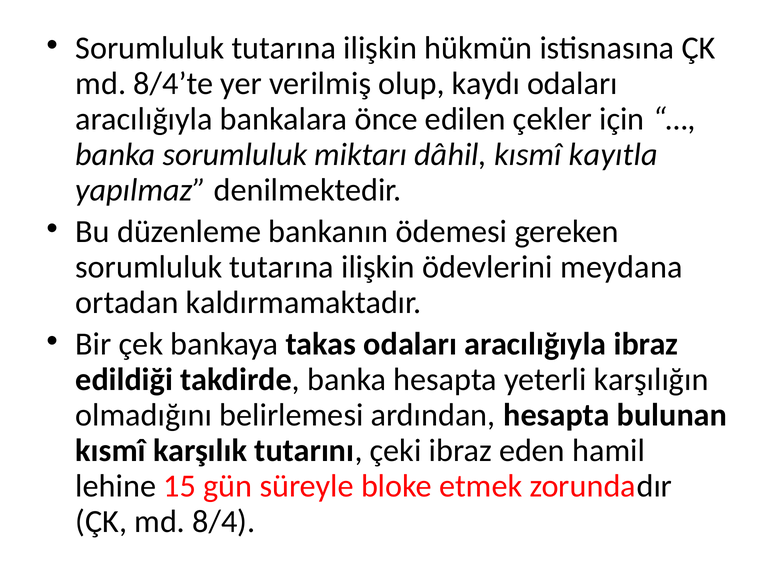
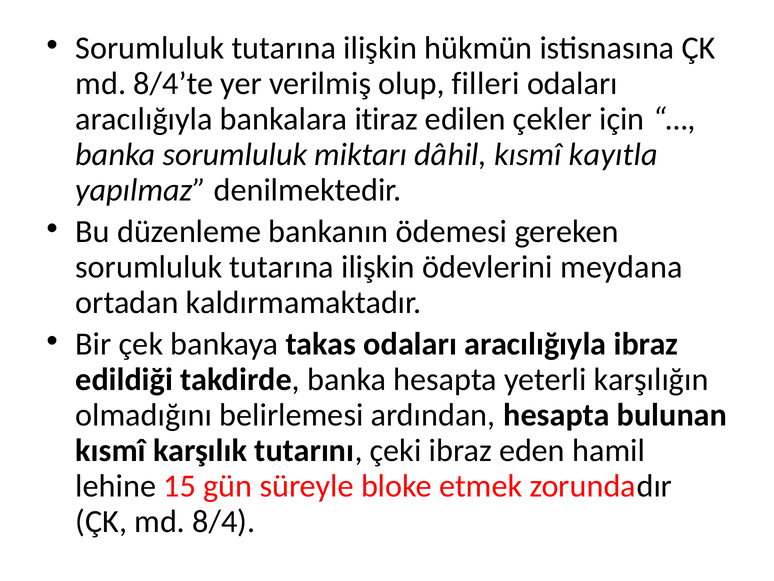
kaydı: kaydı -> filleri (486, 84)
önce: önce -> itiraz (386, 119)
